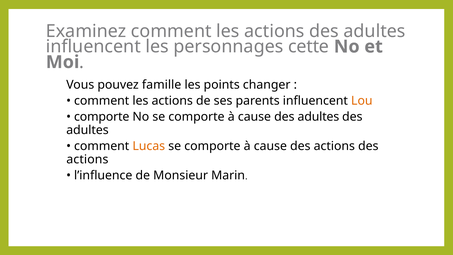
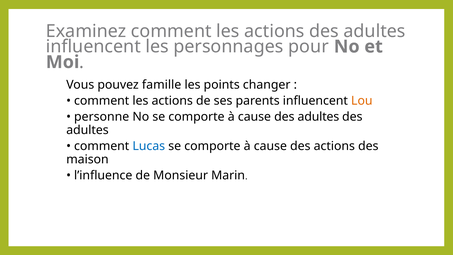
cette: cette -> pour (308, 47)
comporte: comporte -> personne (102, 117)
Lucas colour: orange -> blue (149, 146)
actions: actions -> maison (87, 159)
